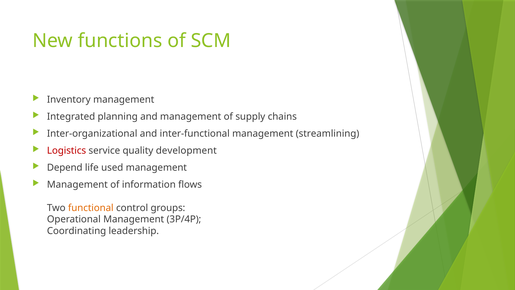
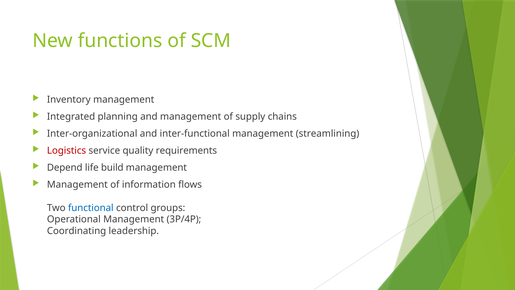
development: development -> requirements (186, 151)
used: used -> build (112, 167)
functional colour: orange -> blue (91, 208)
